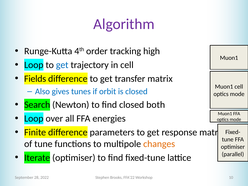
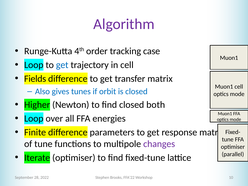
high: high -> case (152, 51)
Search: Search -> Higher (37, 105)
changes colour: orange -> purple (159, 144)
